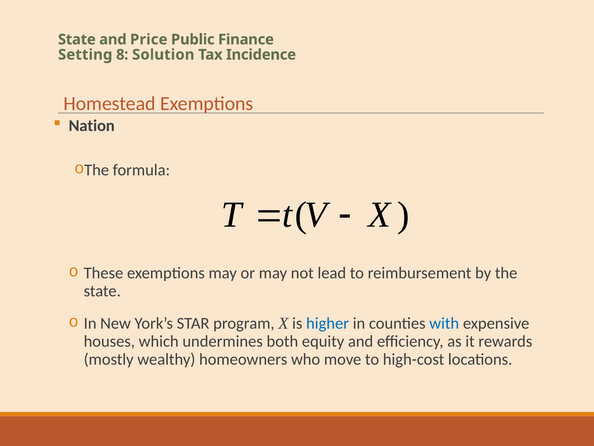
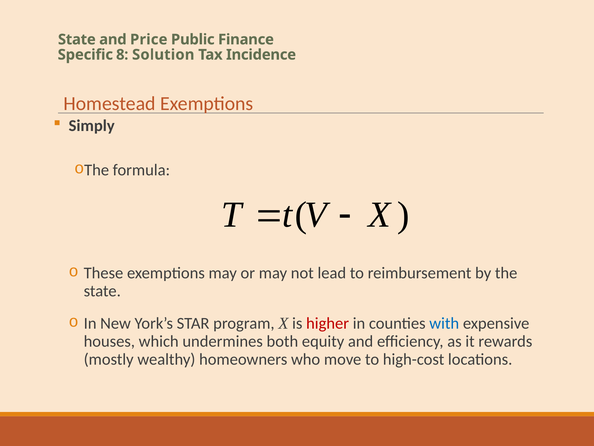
Setting: Setting -> Specific (85, 55)
Nation: Nation -> Simply (92, 126)
higher colour: blue -> red (328, 323)
